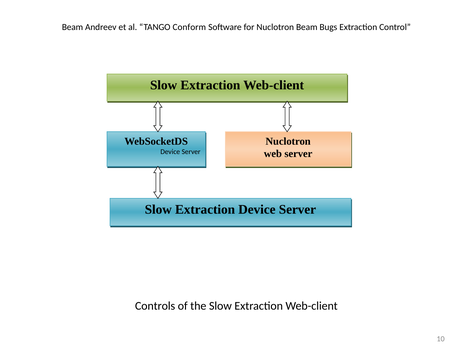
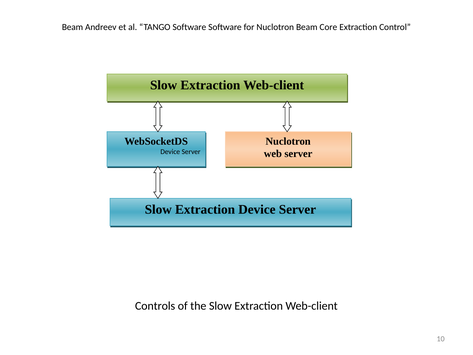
TANGO Conform: Conform -> Software (189, 27)
Bugs: Bugs -> Core (328, 27)
